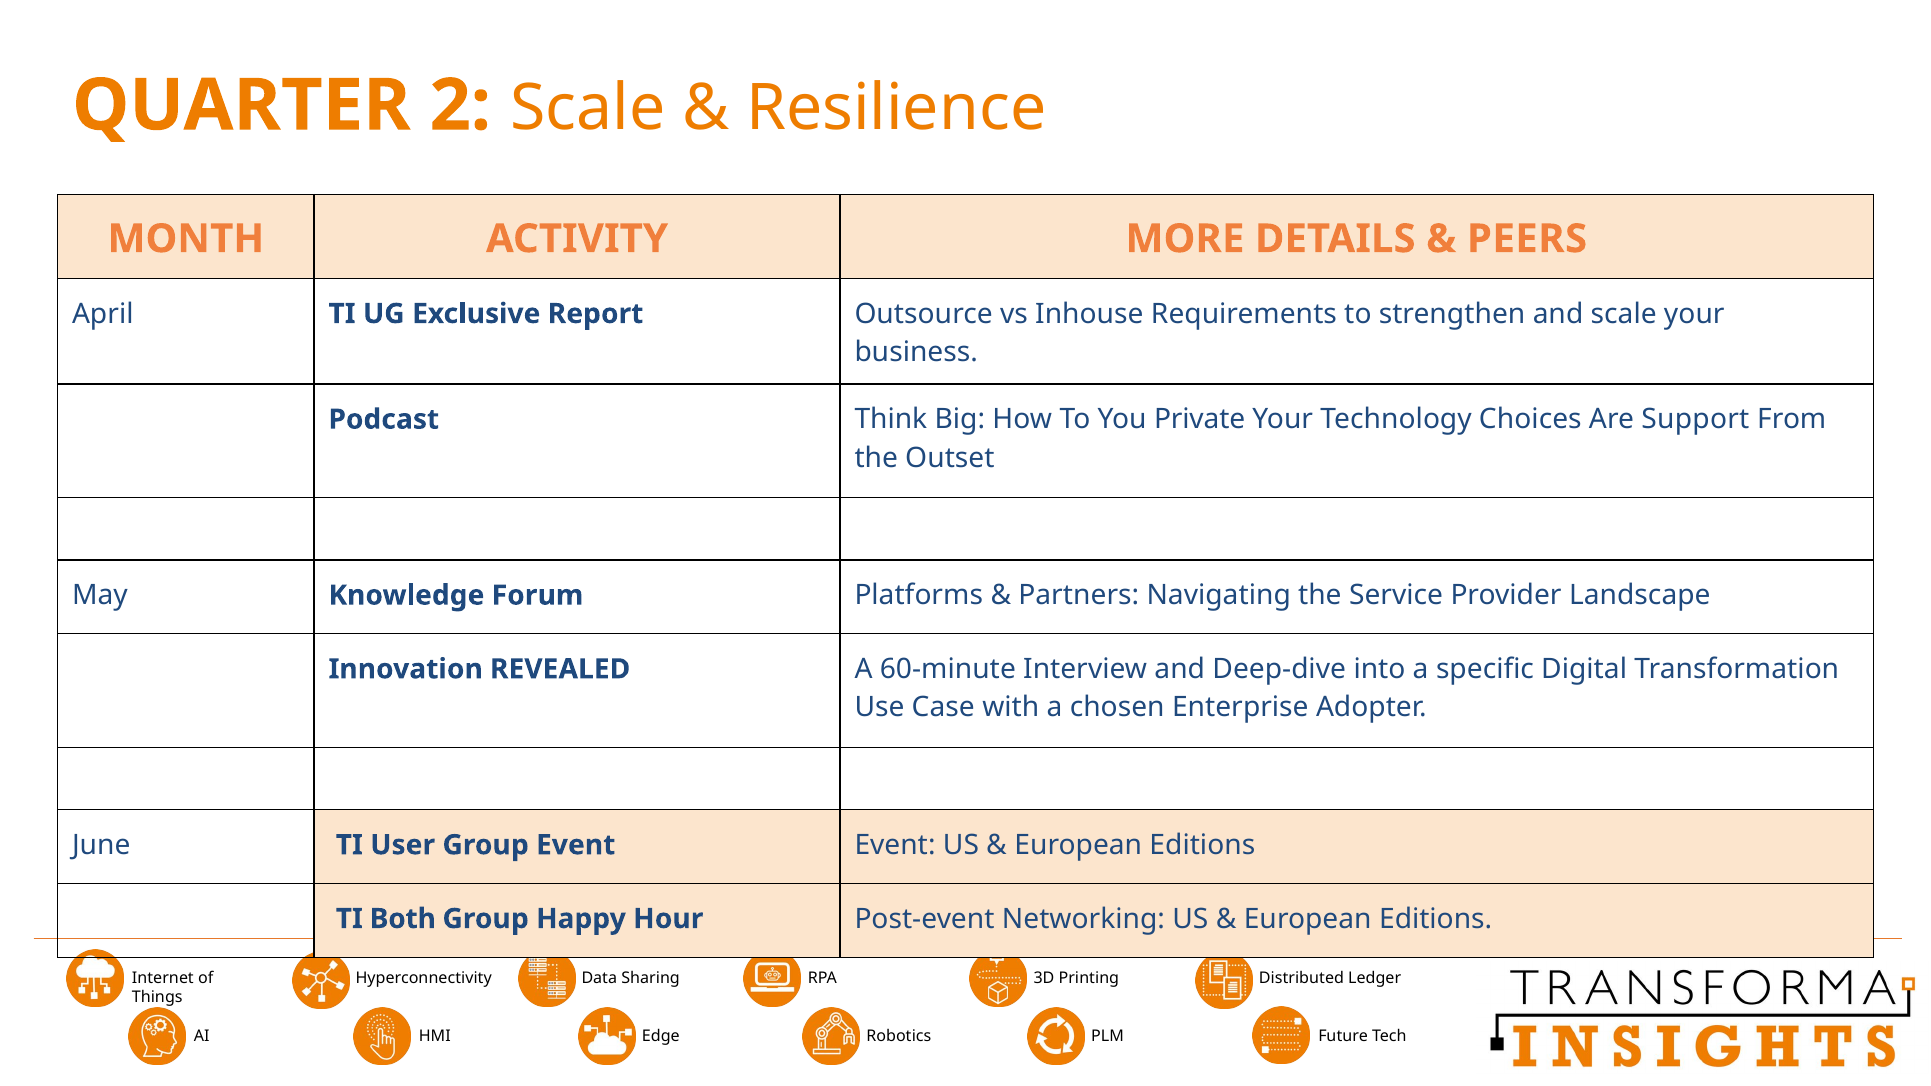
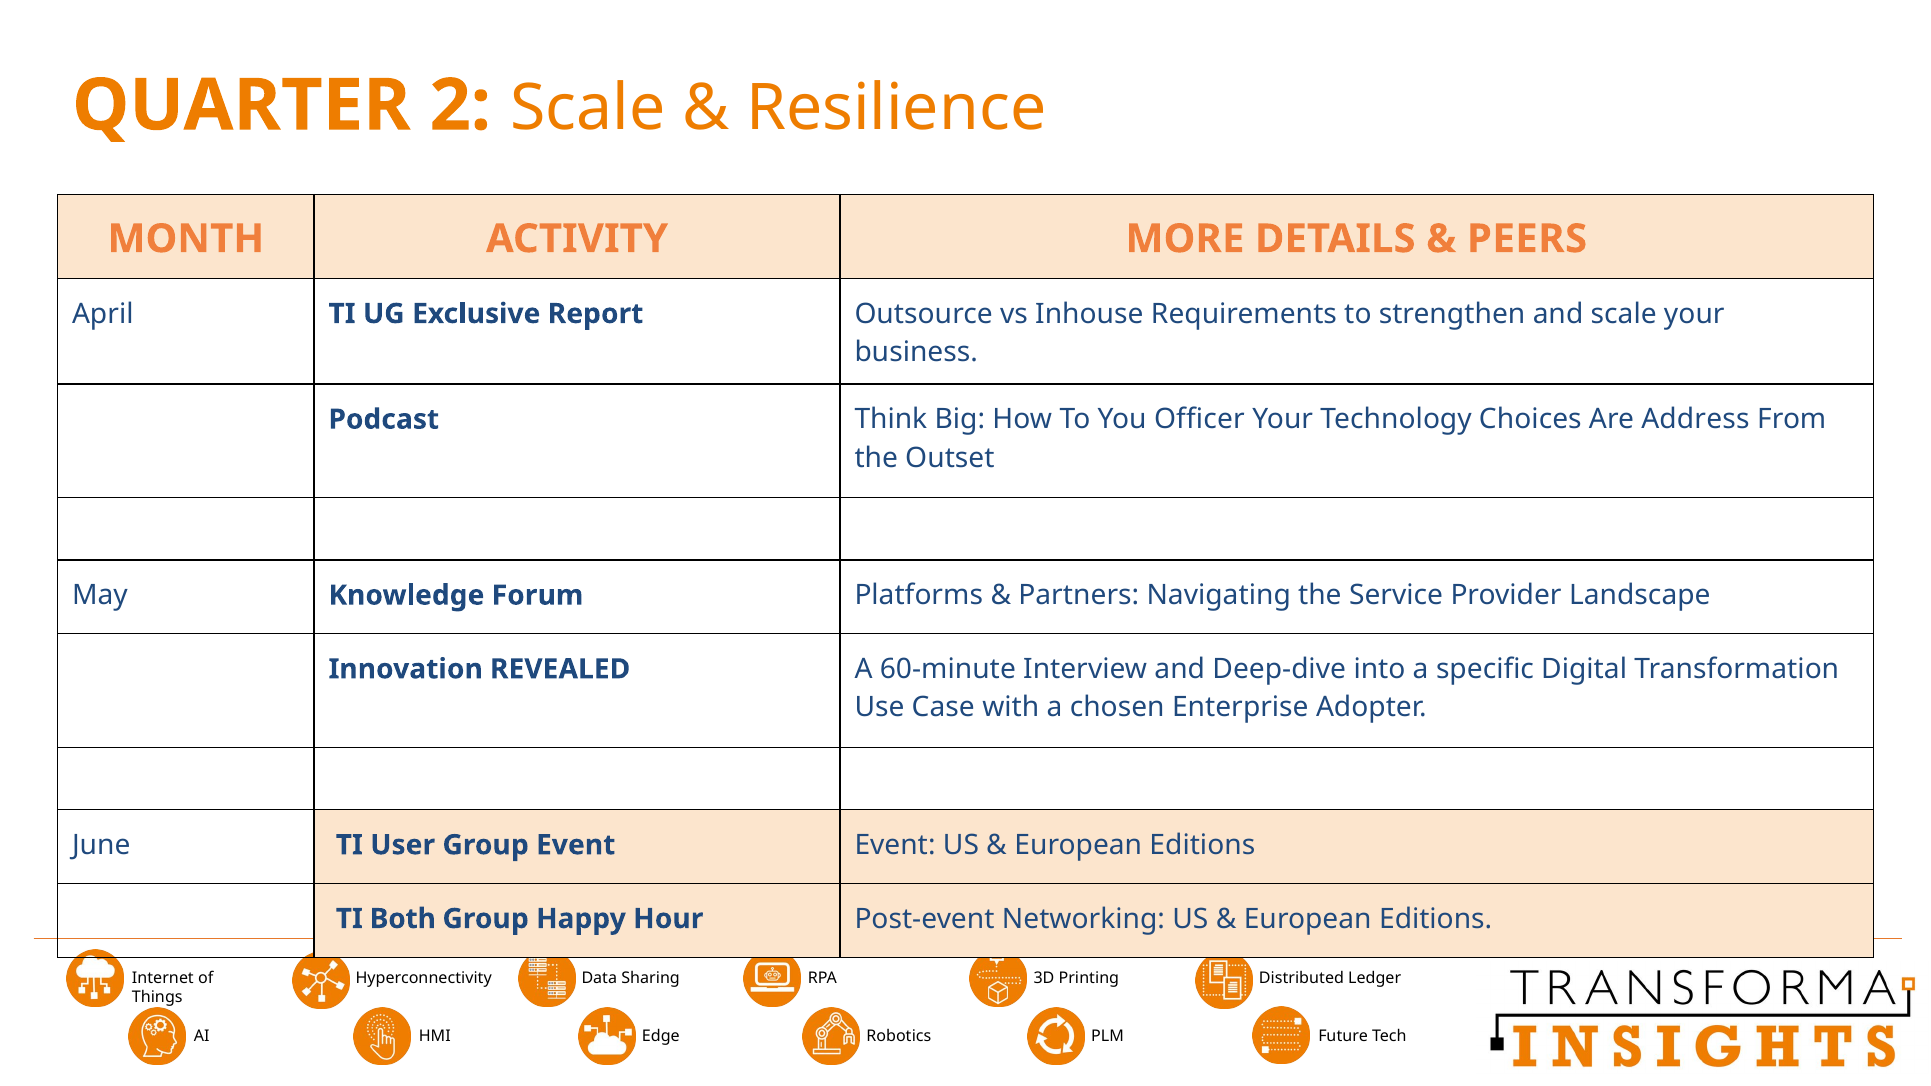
Private: Private -> Officer (1199, 419)
Support: Support -> Address (1695, 419)
